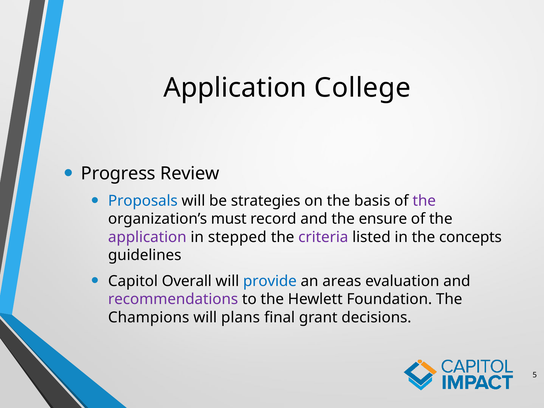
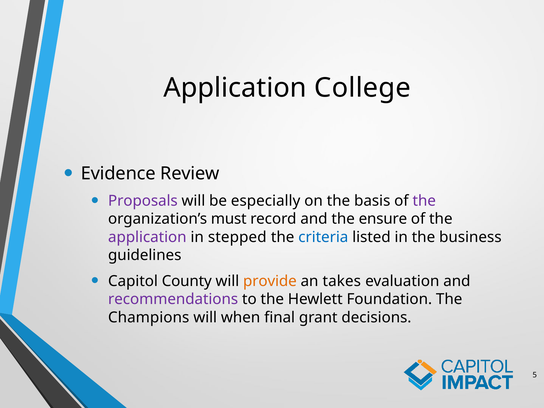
Progress: Progress -> Evidence (118, 174)
Proposals colour: blue -> purple (143, 201)
strategies: strategies -> especially (266, 201)
criteria colour: purple -> blue (323, 237)
concepts: concepts -> business (470, 237)
Overall: Overall -> County (187, 281)
provide colour: blue -> orange (270, 281)
areas: areas -> takes (342, 281)
plans: plans -> when (241, 317)
